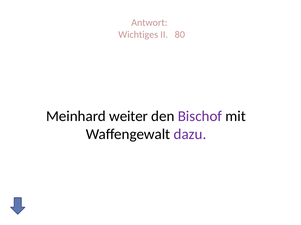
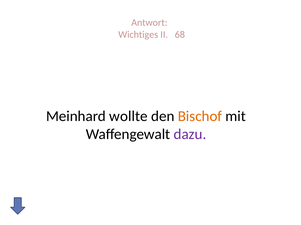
80: 80 -> 68 (180, 35)
weiter: weiter -> wollte (128, 116)
Bischof colour: purple -> orange (200, 116)
